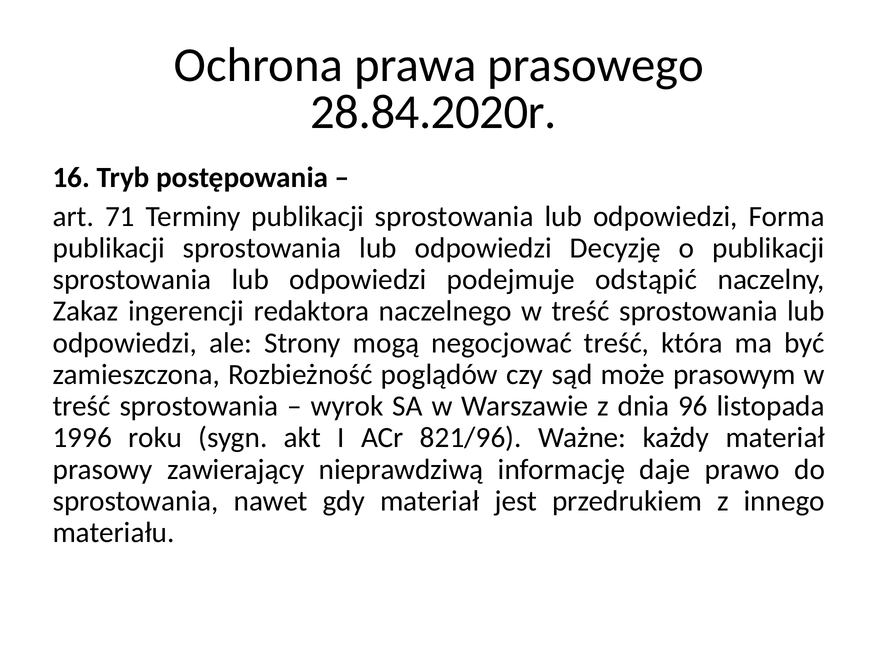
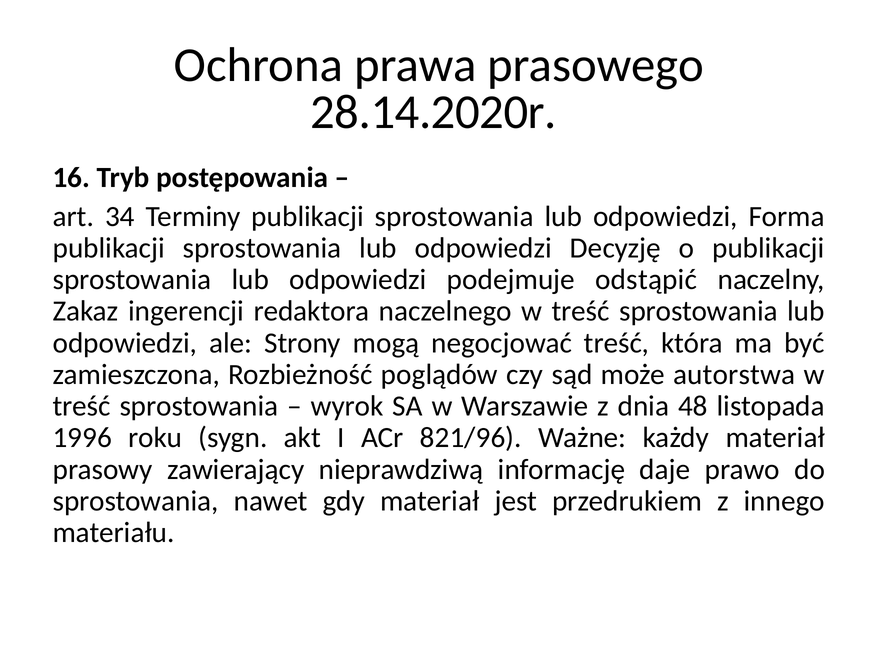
28.84.2020r: 28.84.2020r -> 28.14.2020r (433, 112)
71: 71 -> 34 (120, 216)
prasowym: prasowym -> autorstwa (734, 374)
96: 96 -> 48 (693, 406)
